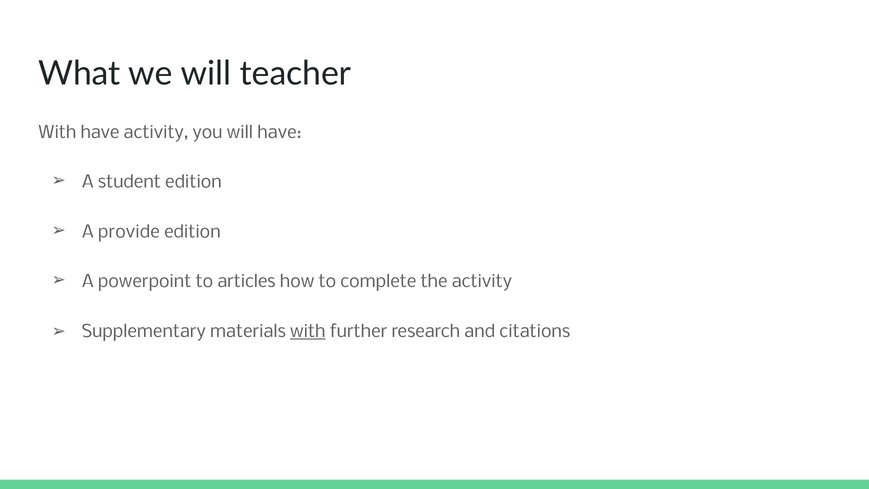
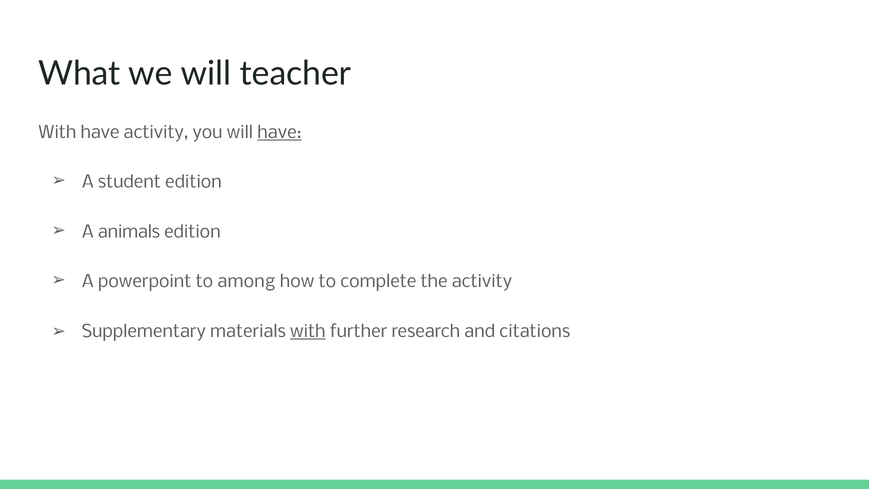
have underline: none -> present (279, 133)
provide: provide -> animals (129, 232)
articles: articles -> among (246, 282)
